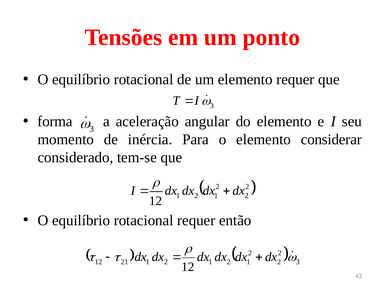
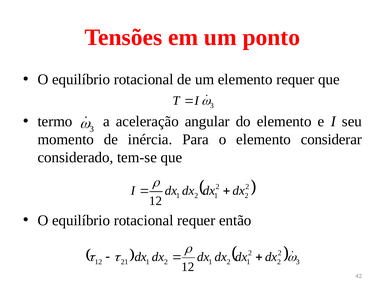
forma: forma -> termo (55, 121)
